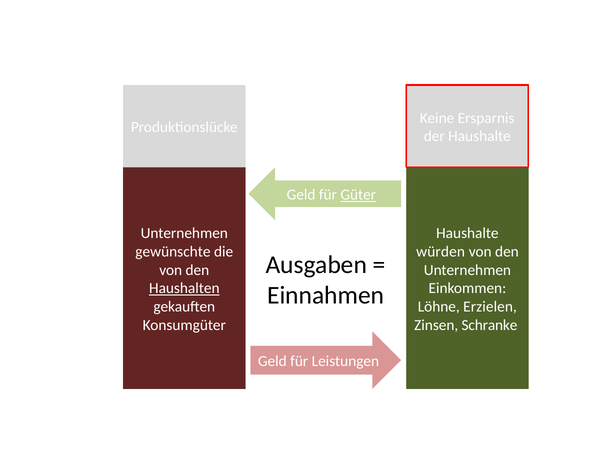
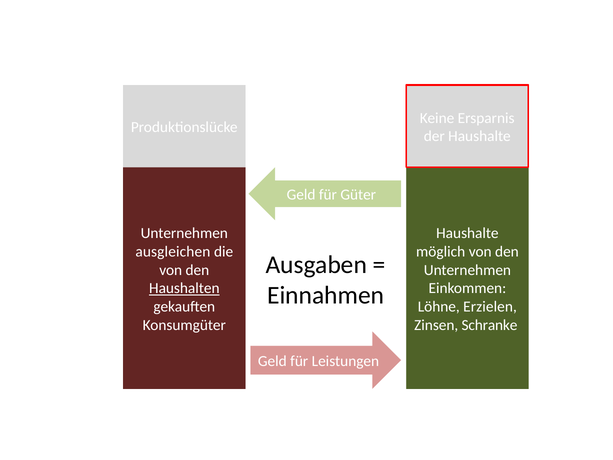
Güter underline: present -> none (358, 195)
gewünschte: gewünschte -> ausgleichen (173, 251)
würden: würden -> möglich (441, 251)
